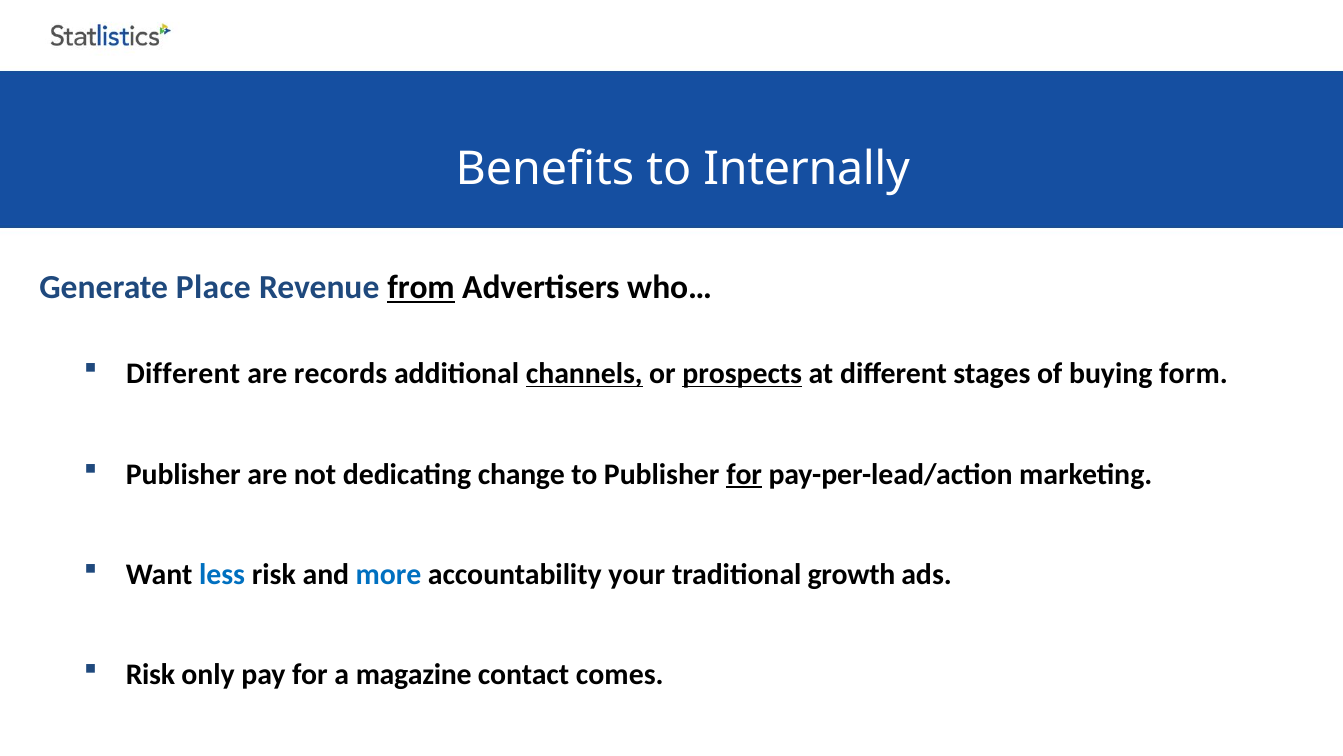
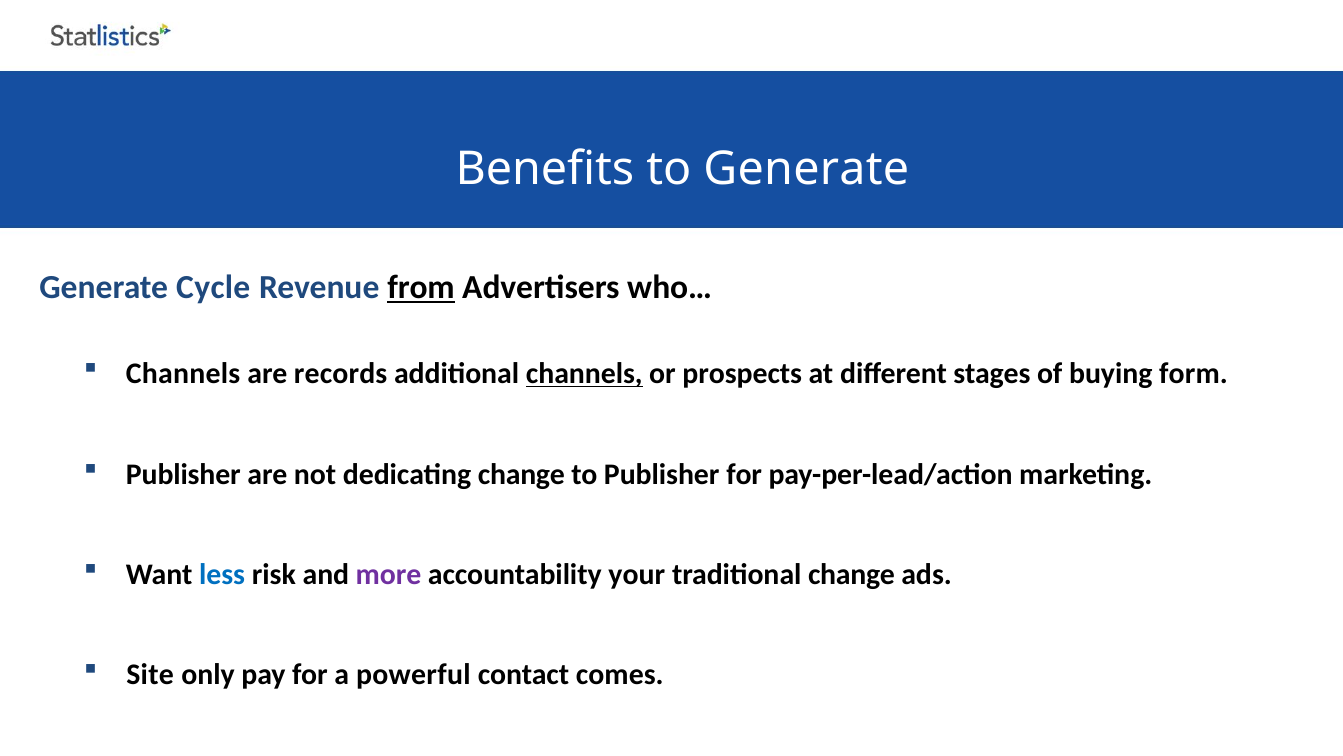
to Internally: Internally -> Generate (806, 169)
Place: Place -> Cycle (213, 287)
Different: Different -> Channels (183, 373)
prospects underline: present -> none (742, 373)
for underline: present -> none (744, 474)
more colour: blue -> purple (389, 574)
traditional growth: growth -> change (851, 574)
Risk: Risk -> Site (150, 675)
magazine: magazine -> powerful (413, 675)
